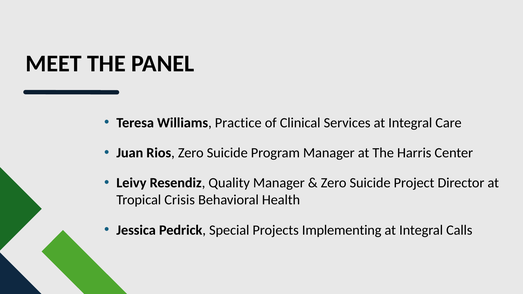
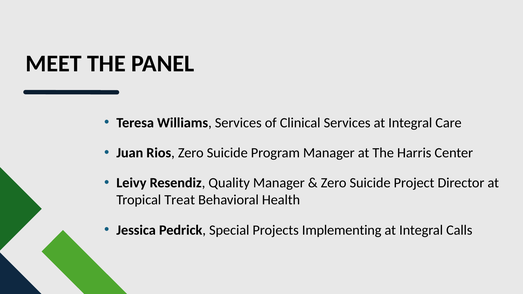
Williams Practice: Practice -> Services (238, 123)
Crisis: Crisis -> Treat (180, 200)
